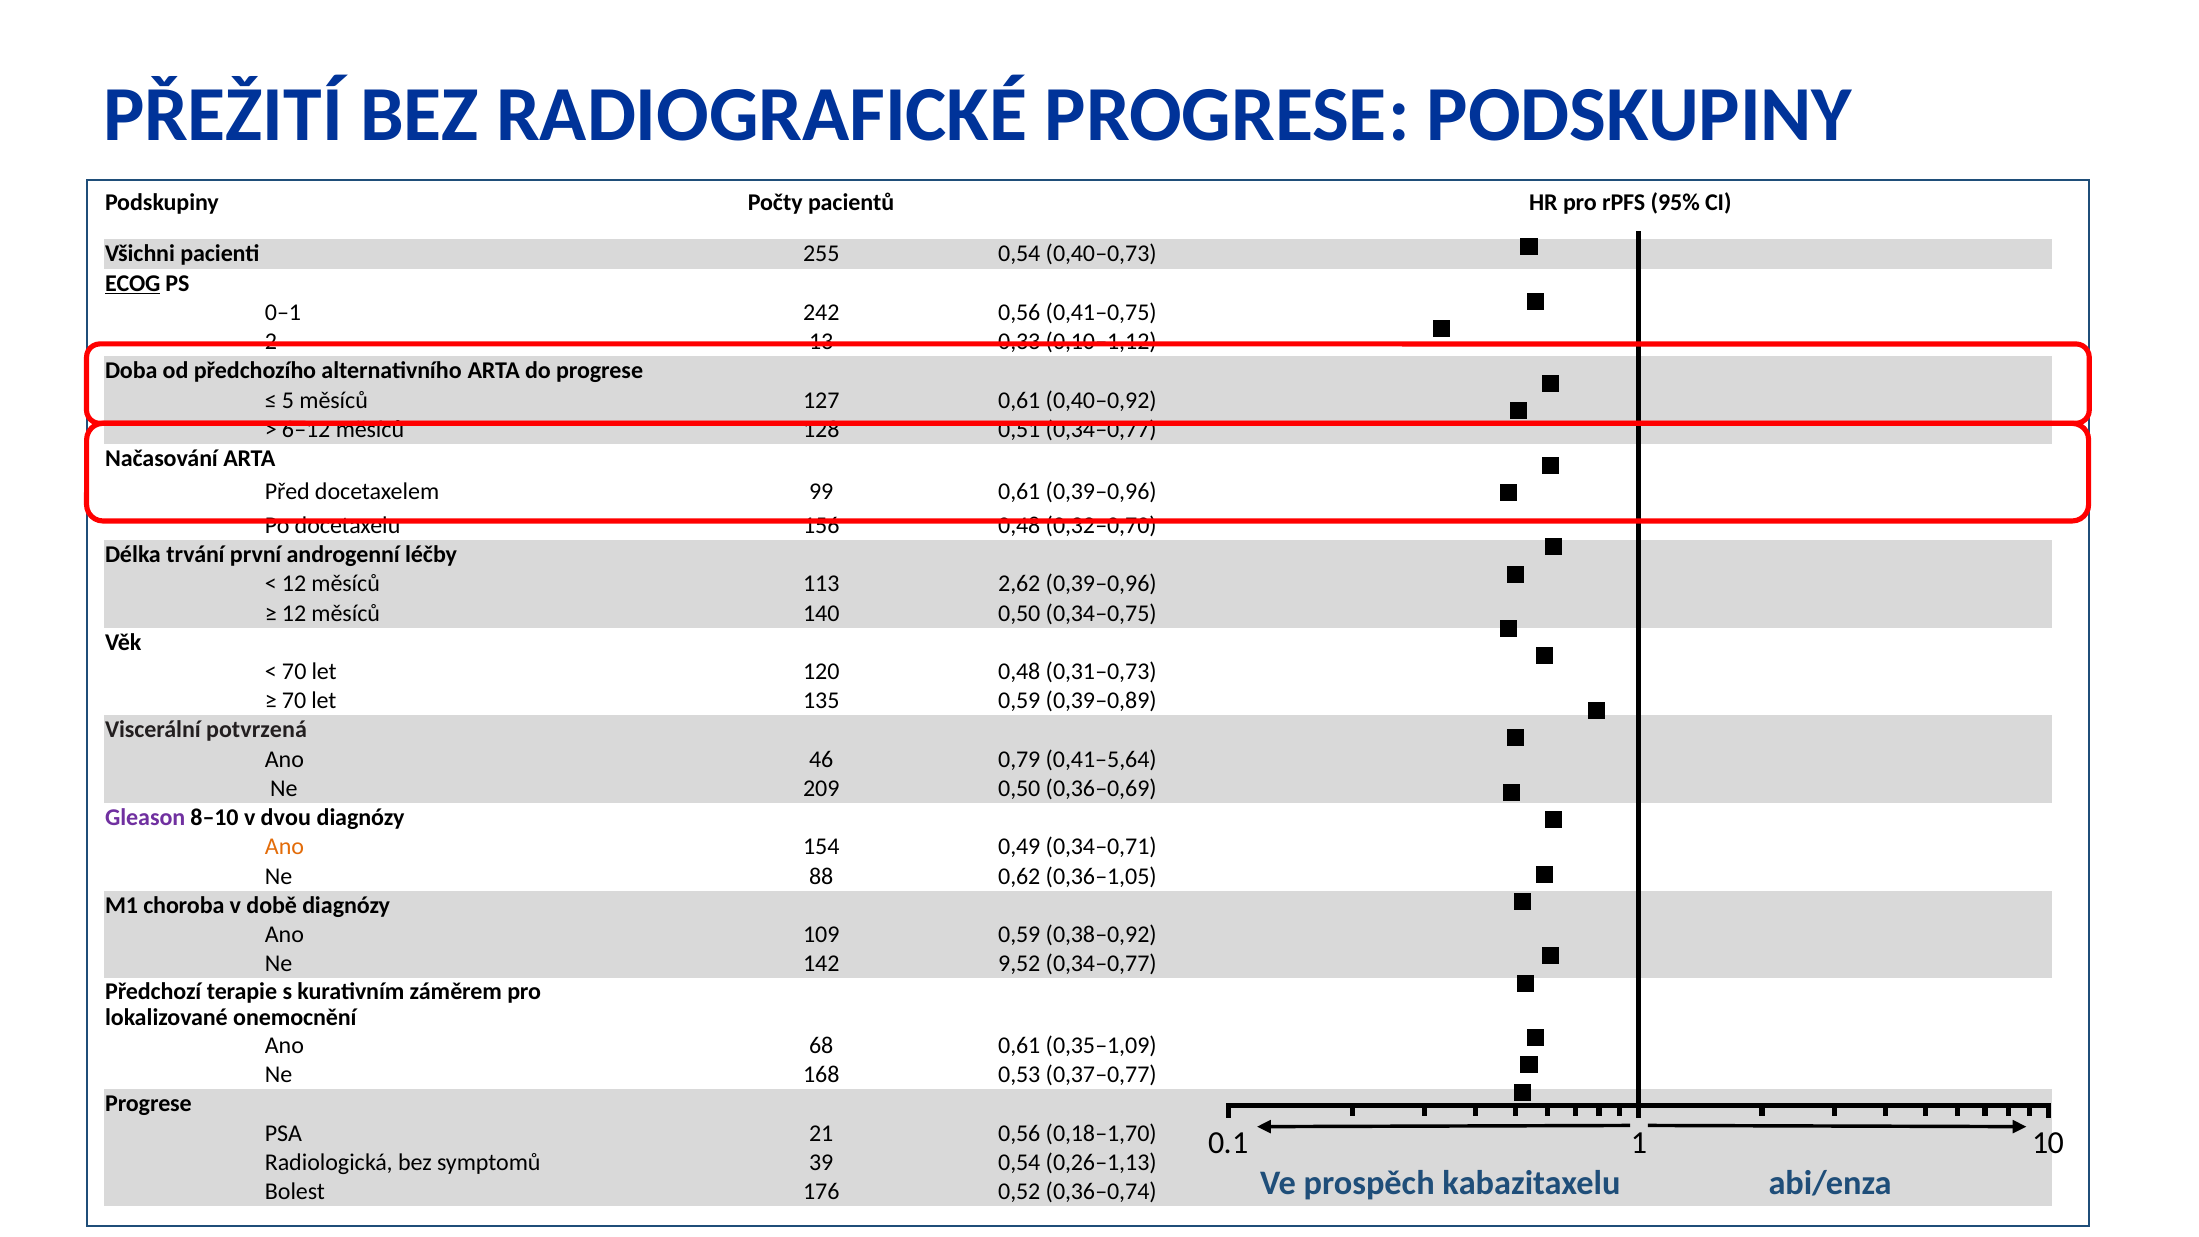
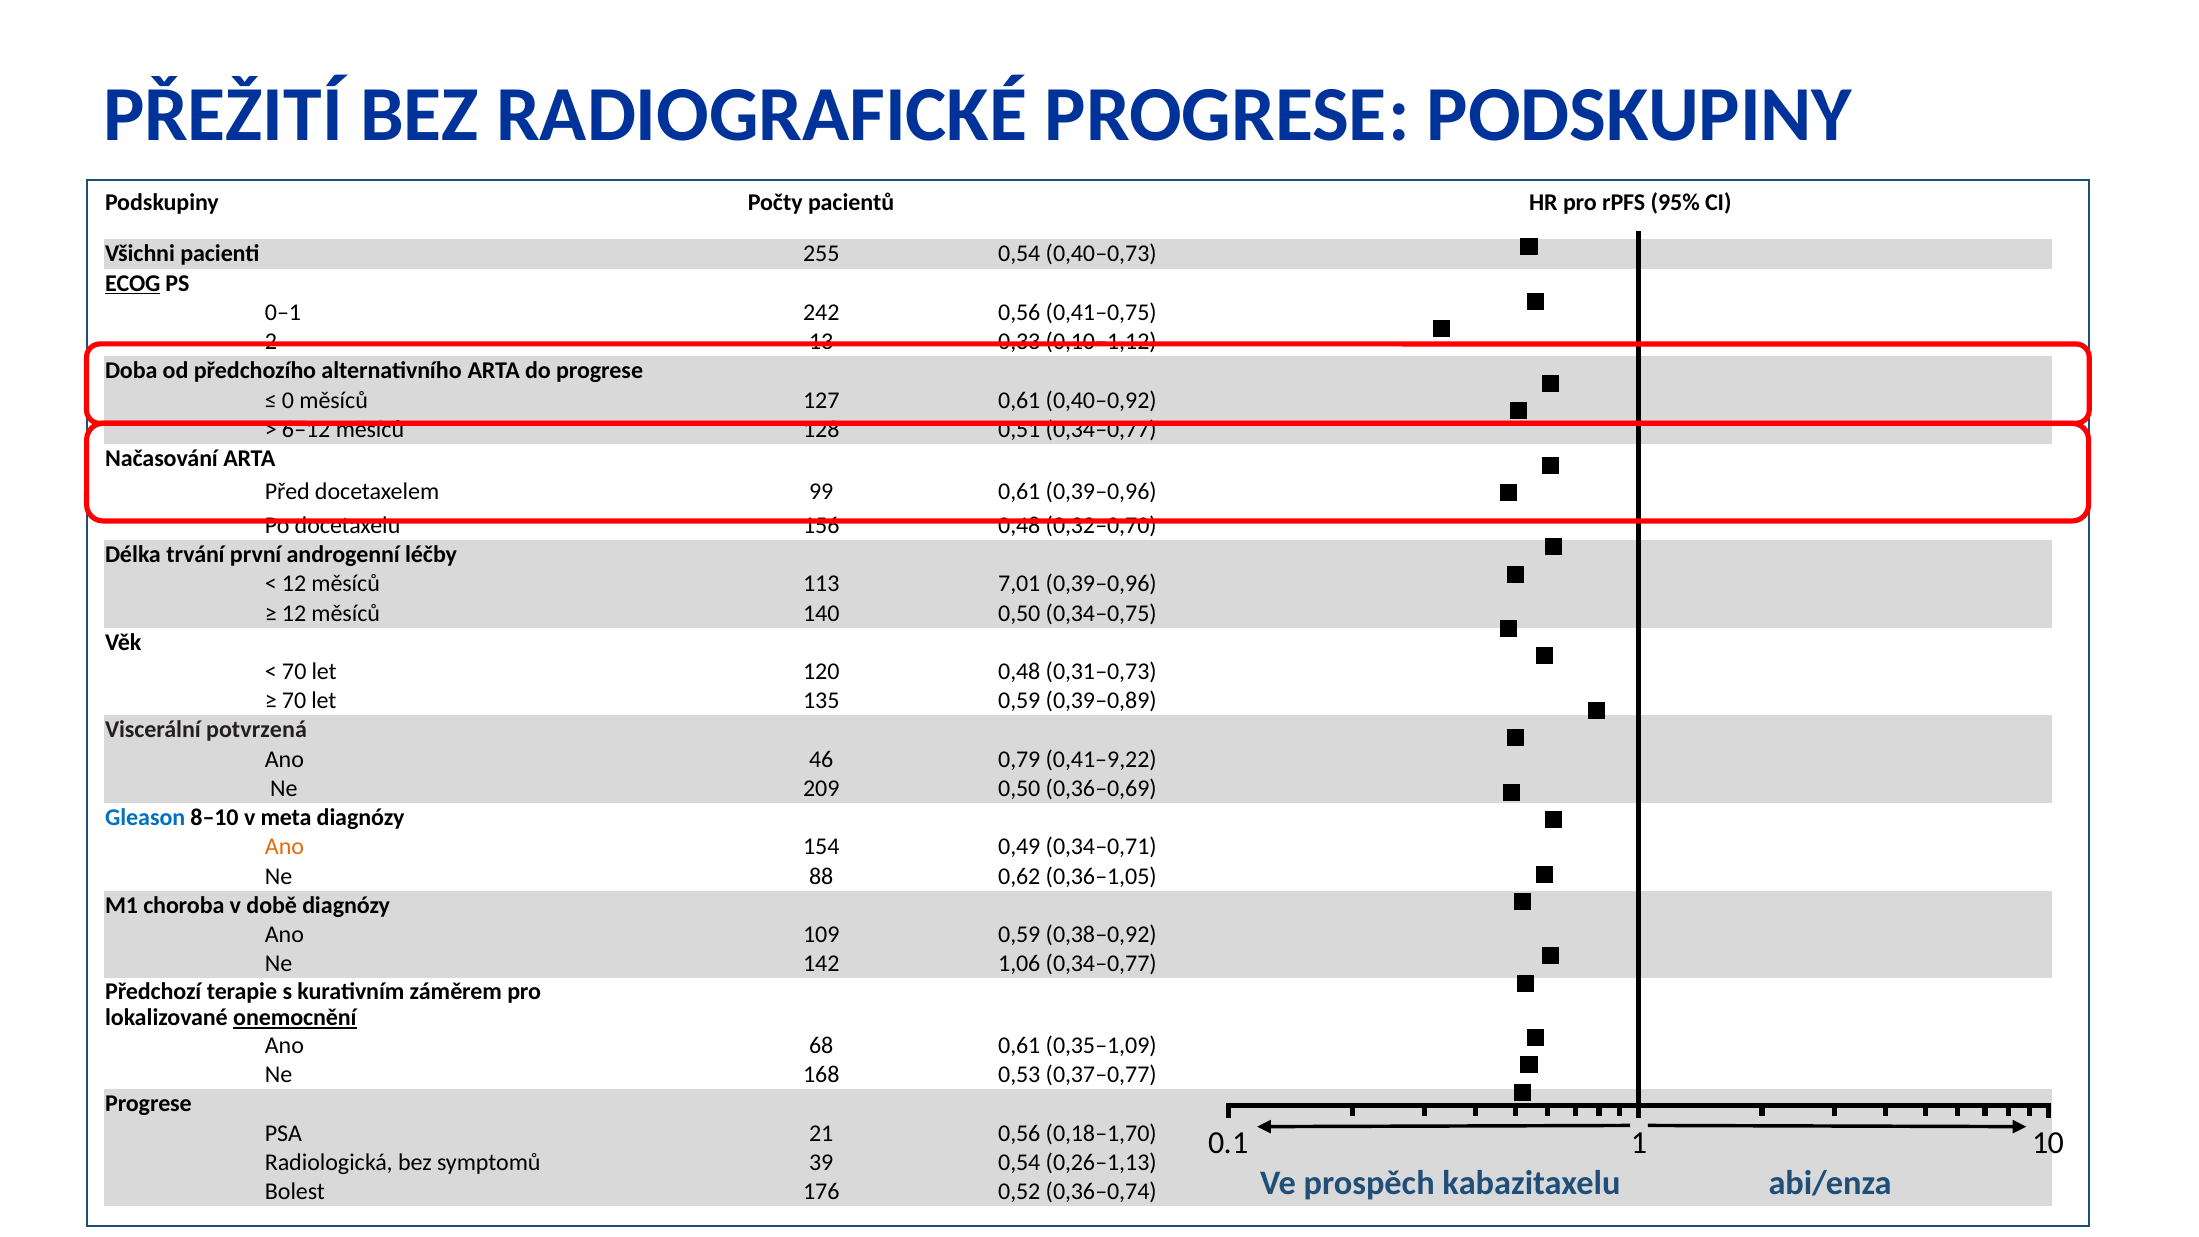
5: 5 -> 0 (288, 400)
2,62: 2,62 -> 7,01 (1019, 584)
0,41–5,64: 0,41–5,64 -> 0,41–9,22 (1101, 759)
Gleason colour: purple -> blue (145, 818)
dvou: dvou -> meta (286, 818)
9,52: 9,52 -> 1,06 (1019, 964)
onemocnění underline: none -> present (295, 1018)
